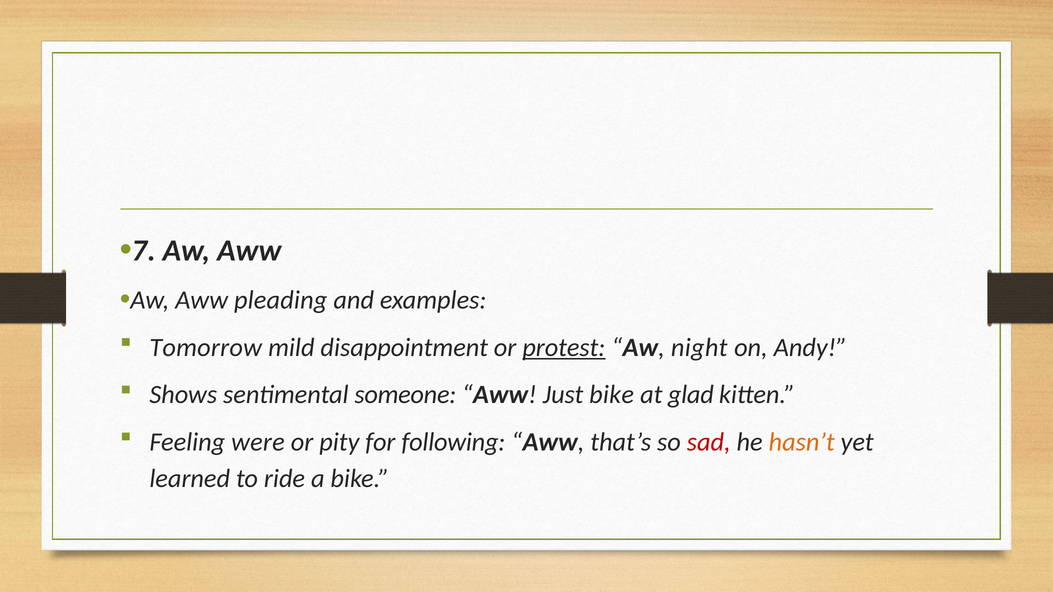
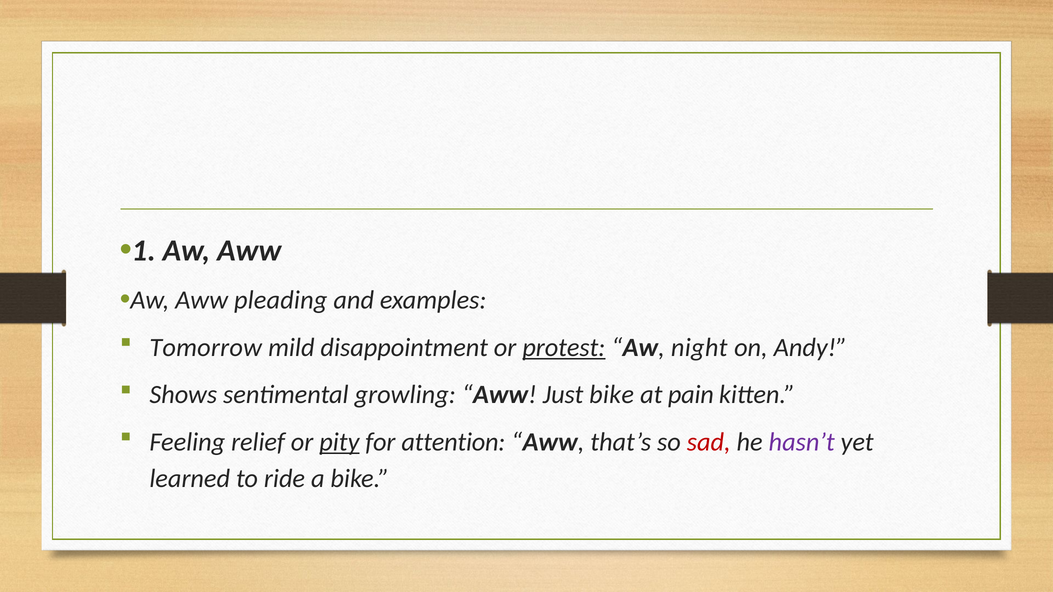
7: 7 -> 1 (144, 251)
someone: someone -> growling (405, 395)
glad: glad -> pain (691, 395)
were: were -> relief (258, 442)
pity underline: none -> present (339, 442)
following: following -> attention (453, 442)
hasn’t colour: orange -> purple (802, 442)
